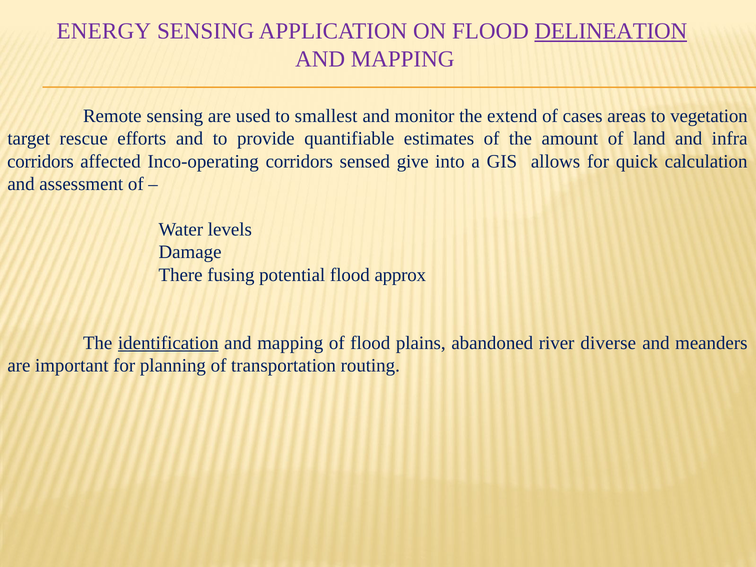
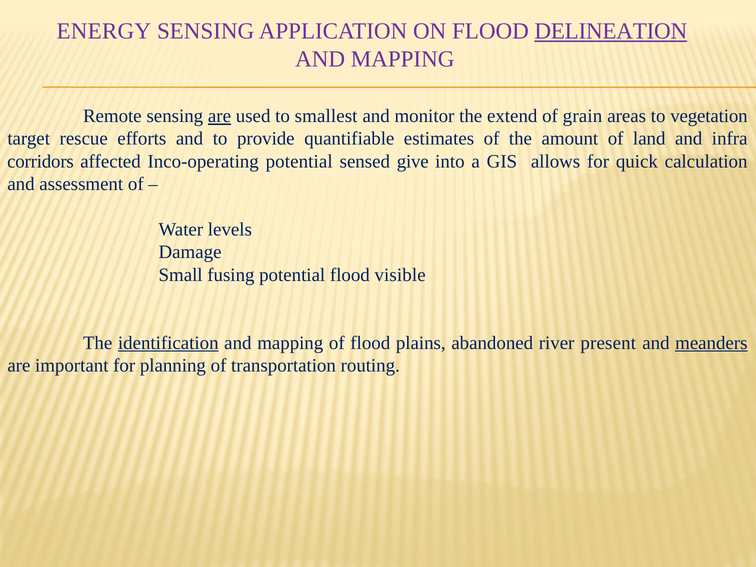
are underline: none -> present (219, 116)
cases: cases -> grain (583, 116)
Inco-operating corridors: corridors -> potential (299, 161)
There: There -> Small (181, 275)
approx: approx -> visible (400, 275)
diverse: diverse -> present (608, 343)
meanders underline: none -> present (711, 343)
